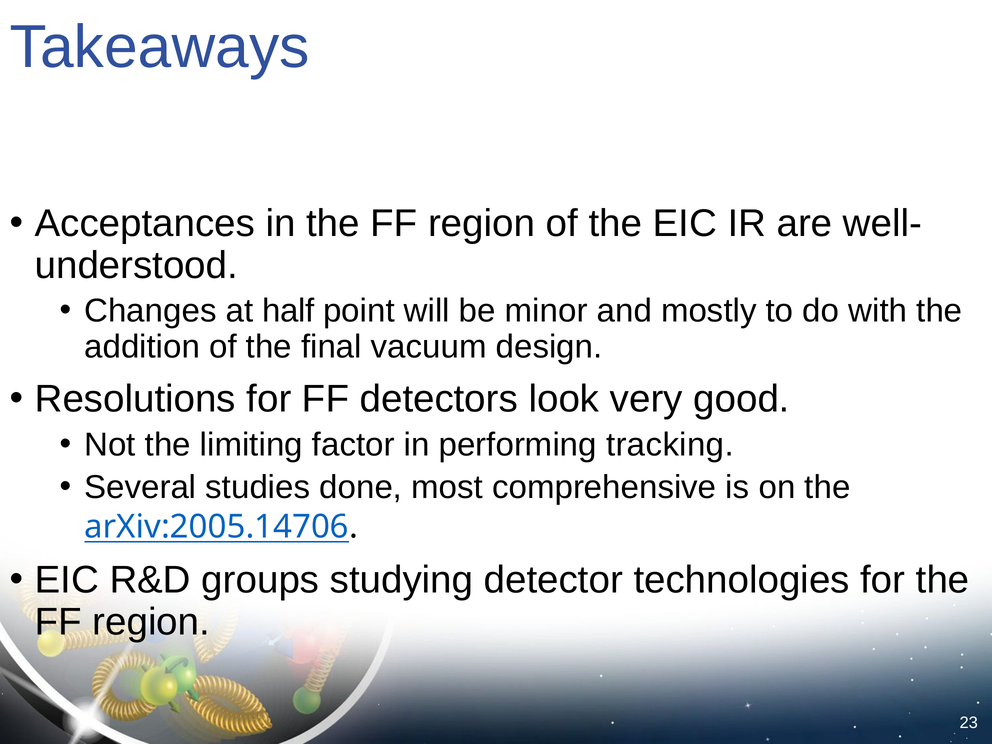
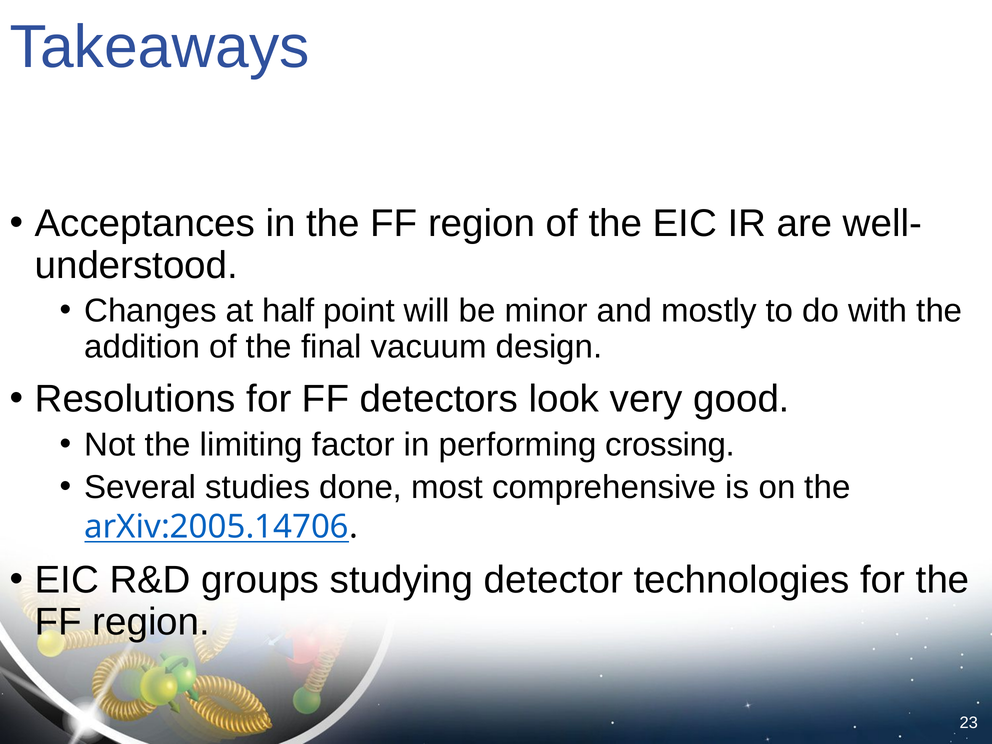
tracking: tracking -> crossing (670, 445)
